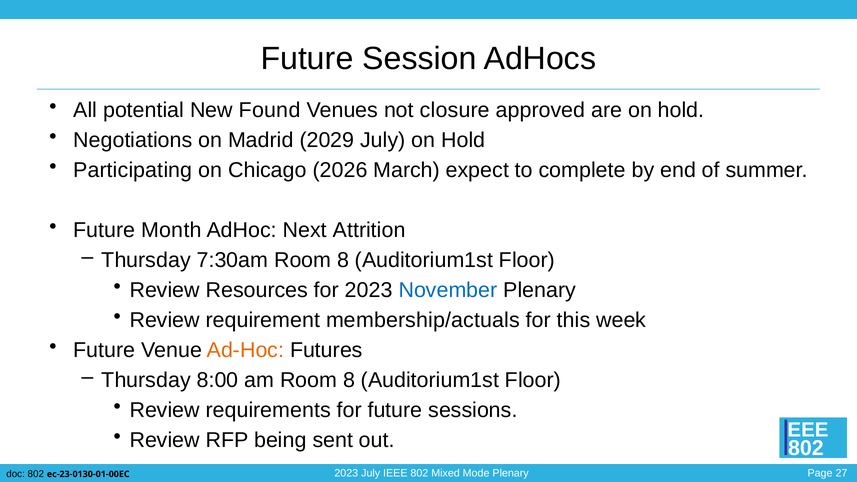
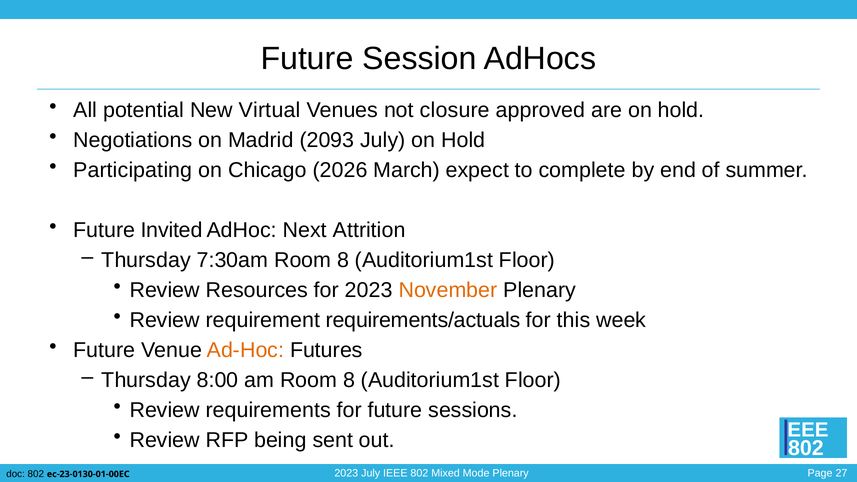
Found: Found -> Virtual (270, 110)
2029: 2029 -> 2093 (327, 140)
Month: Month -> Invited (172, 230)
November colour: blue -> orange (448, 290)
membership/actuals: membership/actuals -> requirements/actuals (423, 320)
